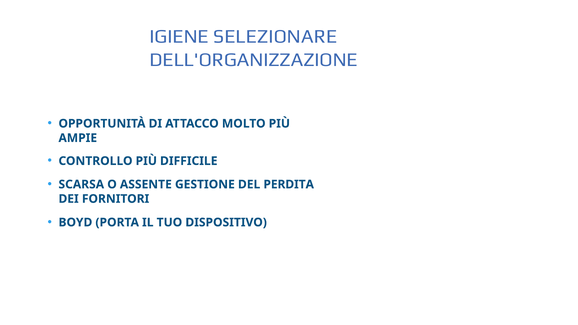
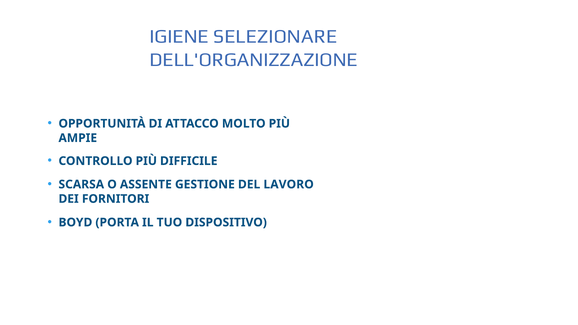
PERDITA: PERDITA -> LAVORO (289, 184)
